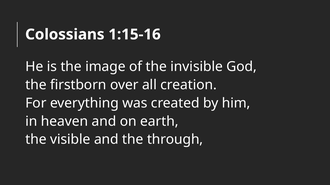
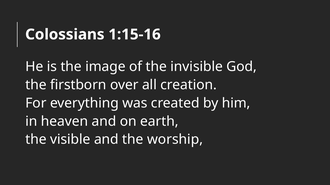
through: through -> worship (175, 140)
